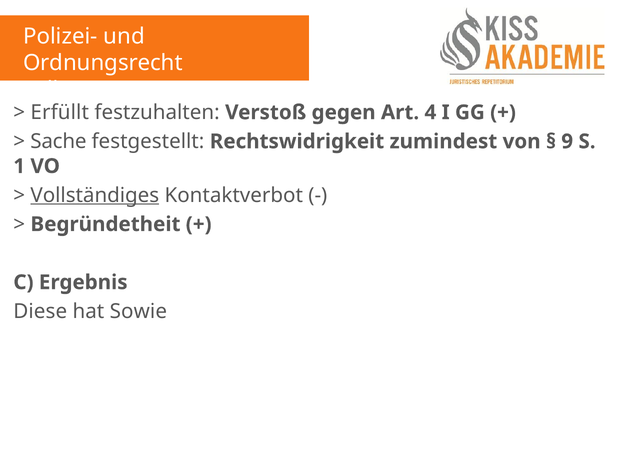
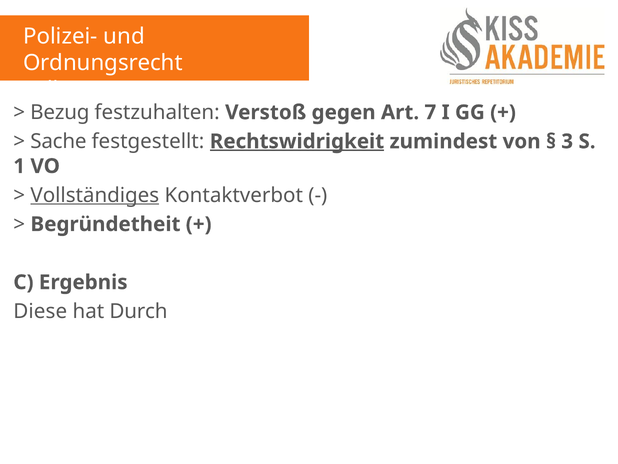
Erfüllt: Erfüllt -> Bezug (60, 112)
4: 4 -> 7 (430, 112)
Rechtswidrigkeit underline: none -> present (297, 141)
9: 9 -> 3 (567, 141)
Sowie: Sowie -> Durch (138, 311)
